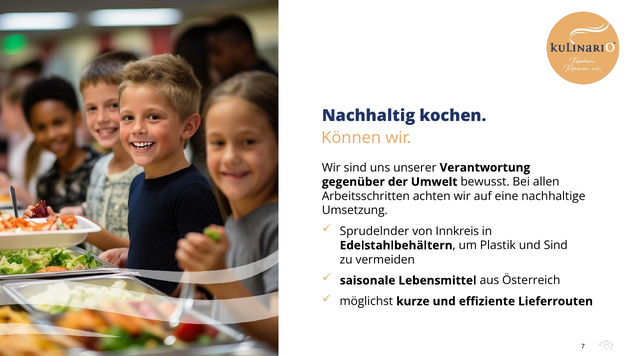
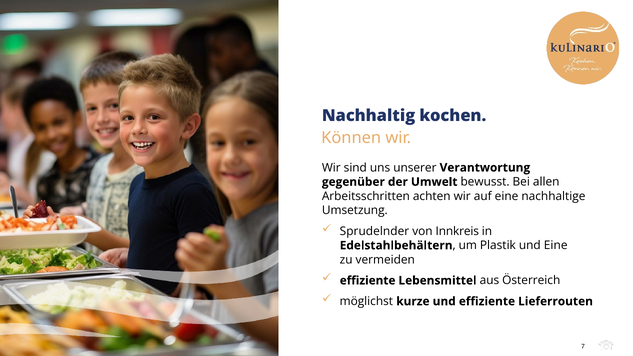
und Sind: Sind -> Eine (556, 245)
saisonale: saisonale -> effiziente (368, 281)
